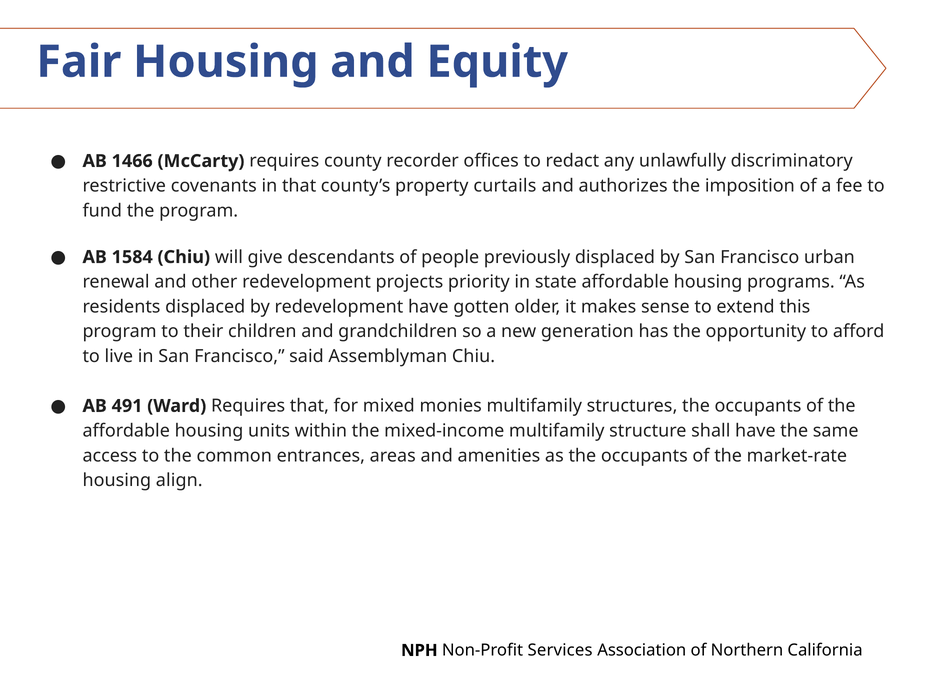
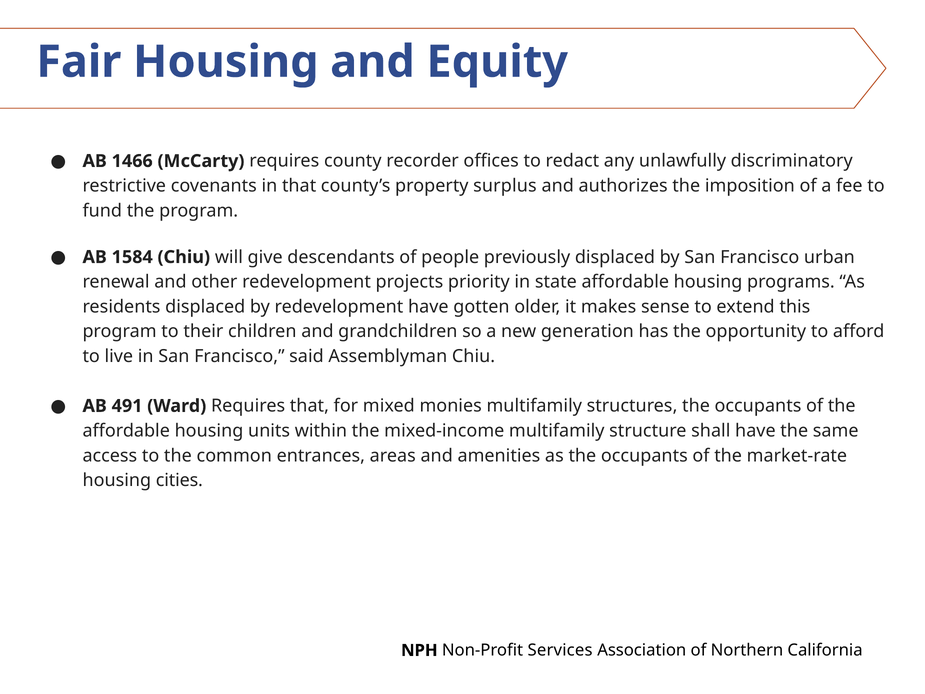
curtails: curtails -> surplus (505, 186)
align: align -> cities (179, 480)
